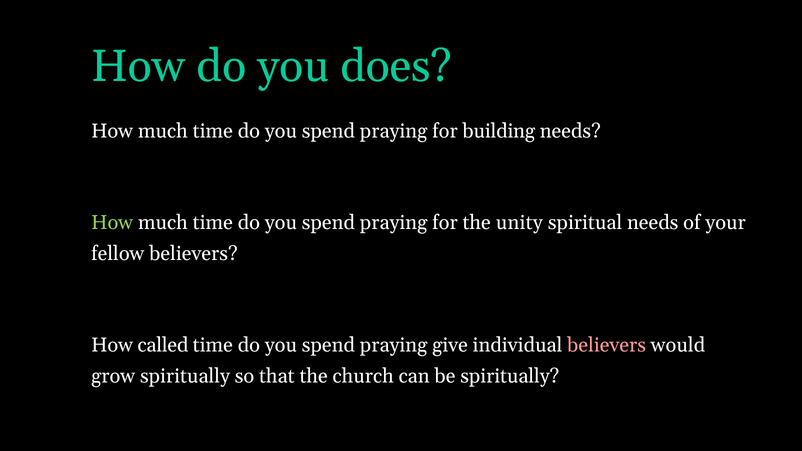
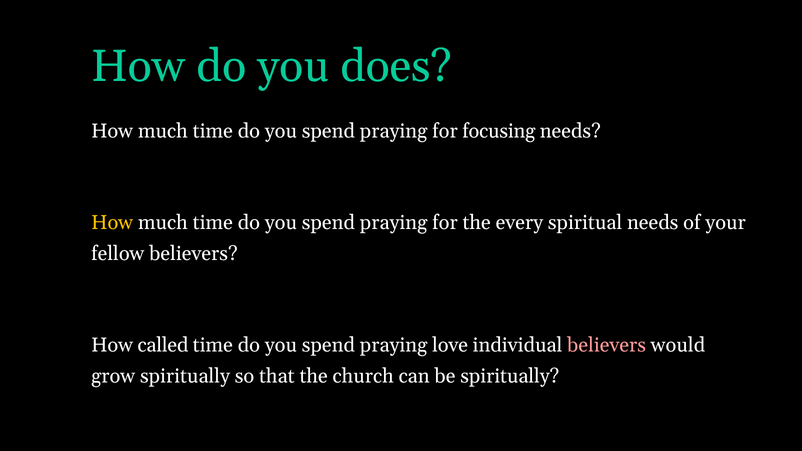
building: building -> focusing (499, 131)
How colour: light green -> yellow (112, 223)
unity: unity -> every (519, 223)
give: give -> love (450, 345)
